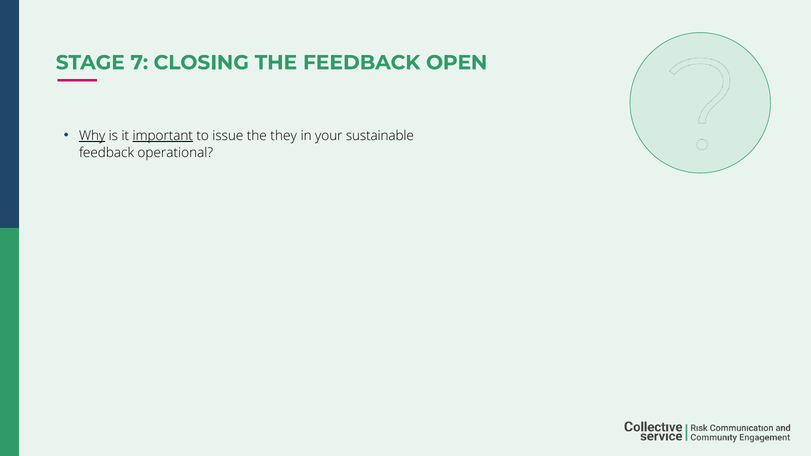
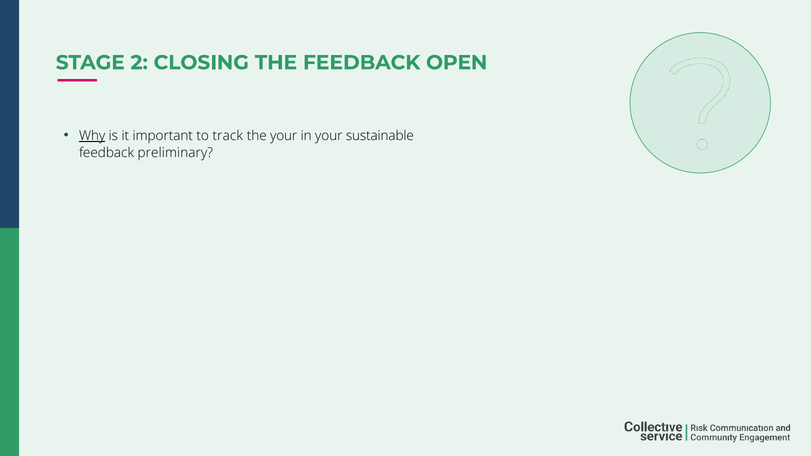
7: 7 -> 2 (139, 63)
important underline: present -> none (163, 136)
issue: issue -> track (228, 136)
the they: they -> your (284, 136)
operational: operational -> preliminary (175, 153)
